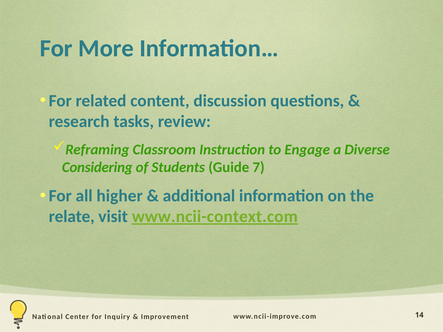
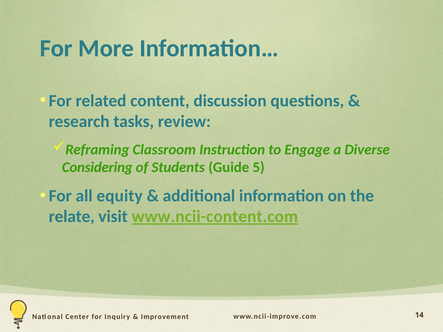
7: 7 -> 5 (259, 168)
higher: higher -> equity (120, 196)
www.ncii-context.com: www.ncii-context.com -> www.ncii-content.com (215, 217)
